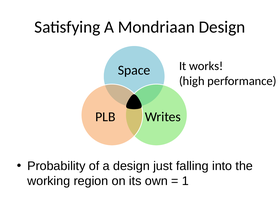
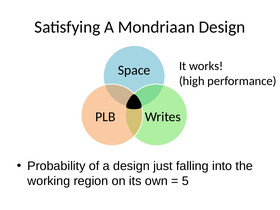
1: 1 -> 5 (185, 181)
